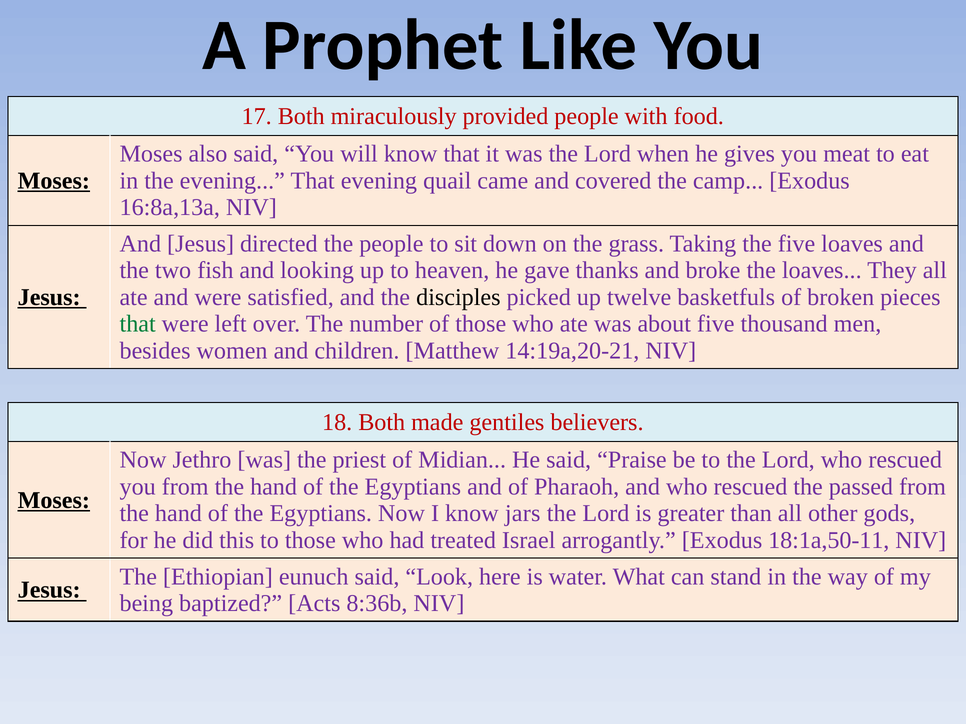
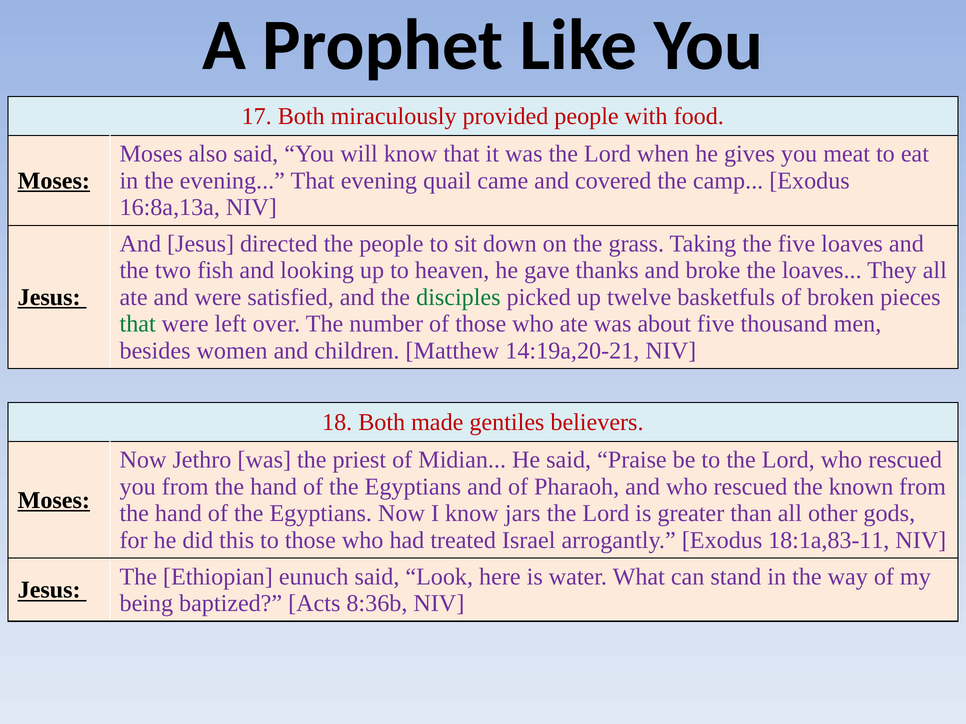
disciples colour: black -> green (458, 297)
passed: passed -> known (861, 487)
18:1a,50-11: 18:1a,50-11 -> 18:1a,83-11 (829, 541)
